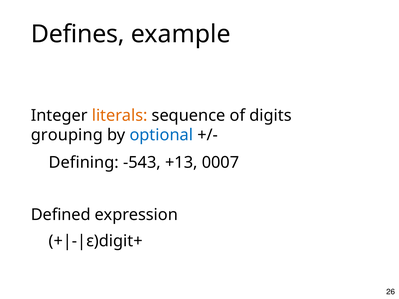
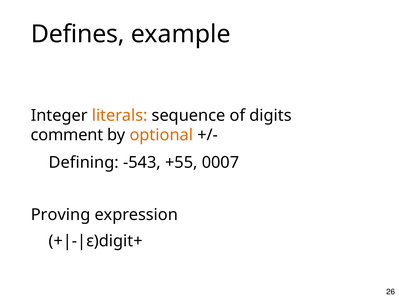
grouping: grouping -> comment (67, 135)
optional colour: blue -> orange (161, 135)
+13: +13 -> +55 (181, 163)
Defined: Defined -> Proving (61, 215)
